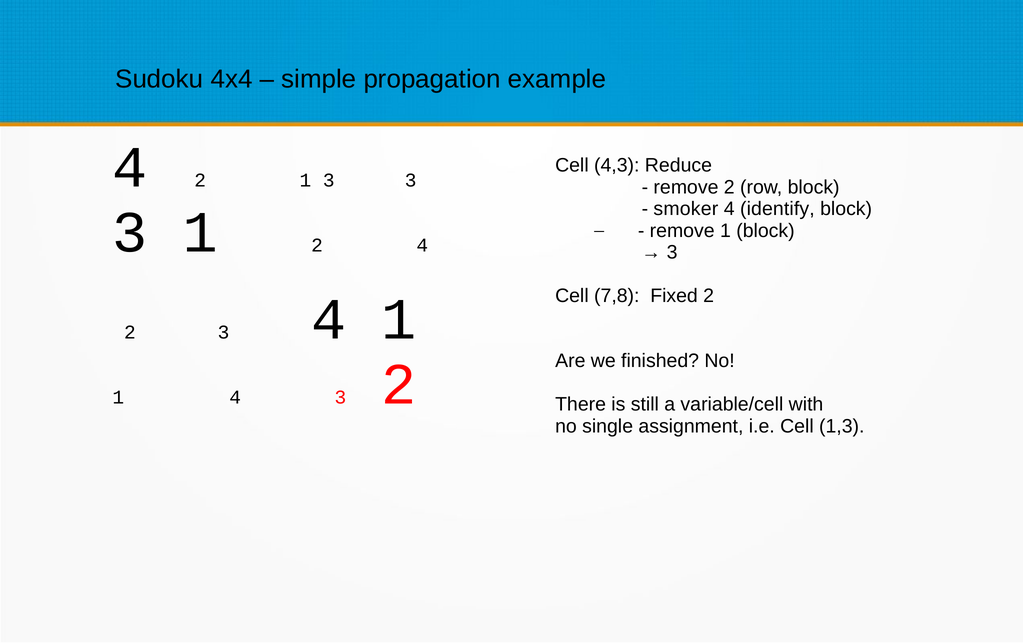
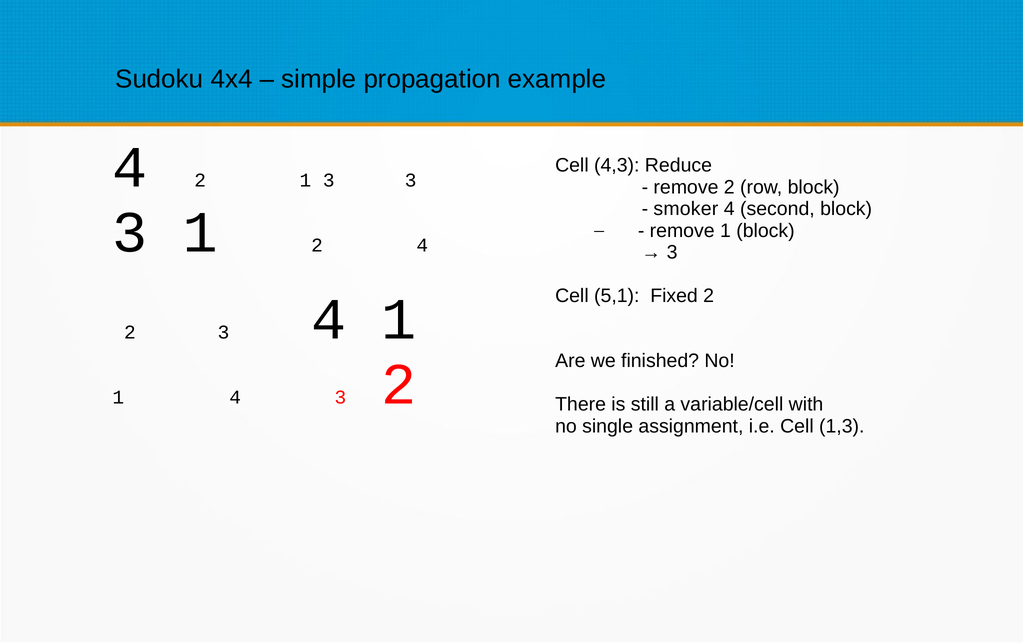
identify: identify -> second (777, 209)
7,8: 7,8 -> 5,1 (617, 296)
